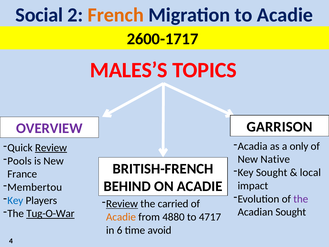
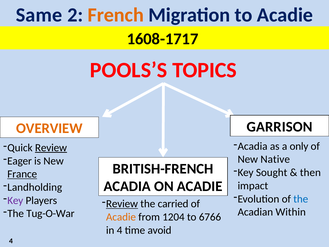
Social: Social -> Same (39, 15)
2600-1717: 2600-1717 -> 1608-1717 (163, 39)
MALES’S: MALES’S -> POOLS’S (129, 70)
OVERVIEW colour: purple -> orange (49, 128)
Pools: Pools -> Eager (20, 161)
local: local -> then (310, 172)
France underline: none -> present (22, 174)
BEHIND: BEHIND -> ACADIA (127, 186)
Membertou: Membertou -> Landholding (35, 187)
the colour: purple -> blue (301, 199)
Key colour: blue -> purple (15, 200)
Acadian Sought: Sought -> Within (291, 212)
Tug-O-War underline: present -> none (50, 213)
4880: 4880 -> 1204 (173, 217)
4717: 4717 -> 6766 (210, 217)
in 6: 6 -> 4 (120, 230)
